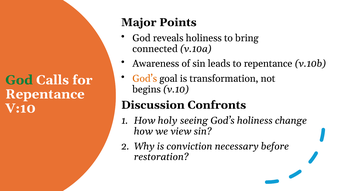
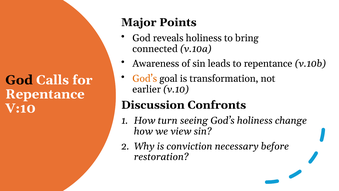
God colour: green -> black (19, 80)
begins: begins -> earlier (147, 89)
holy: holy -> turn (168, 120)
